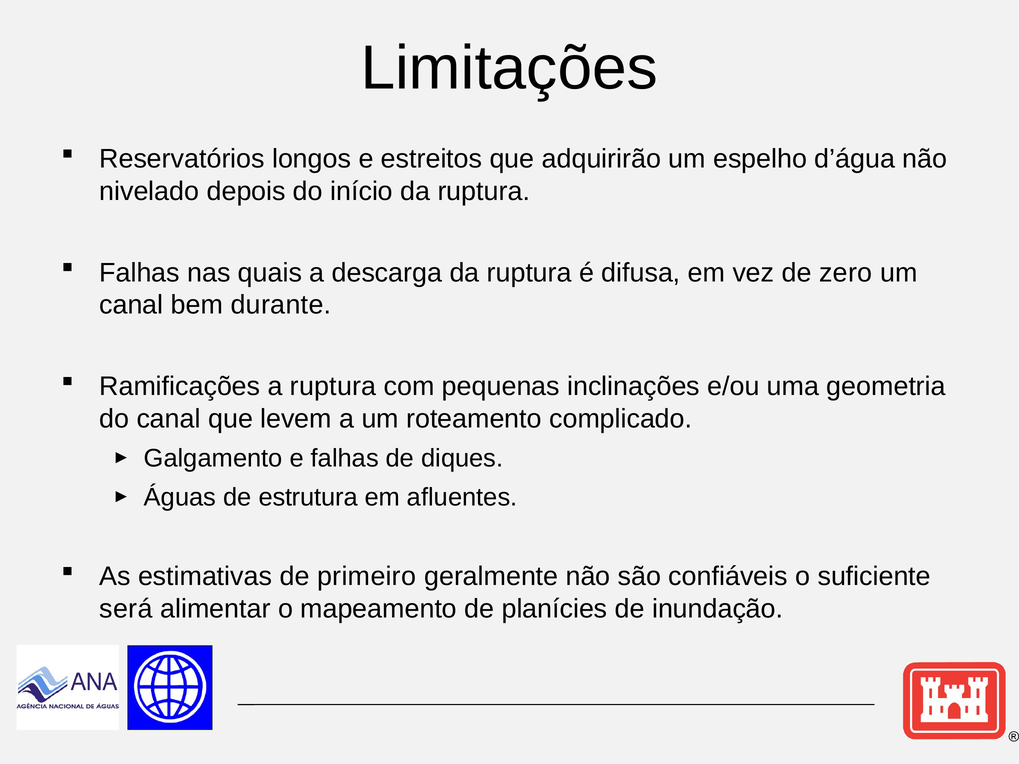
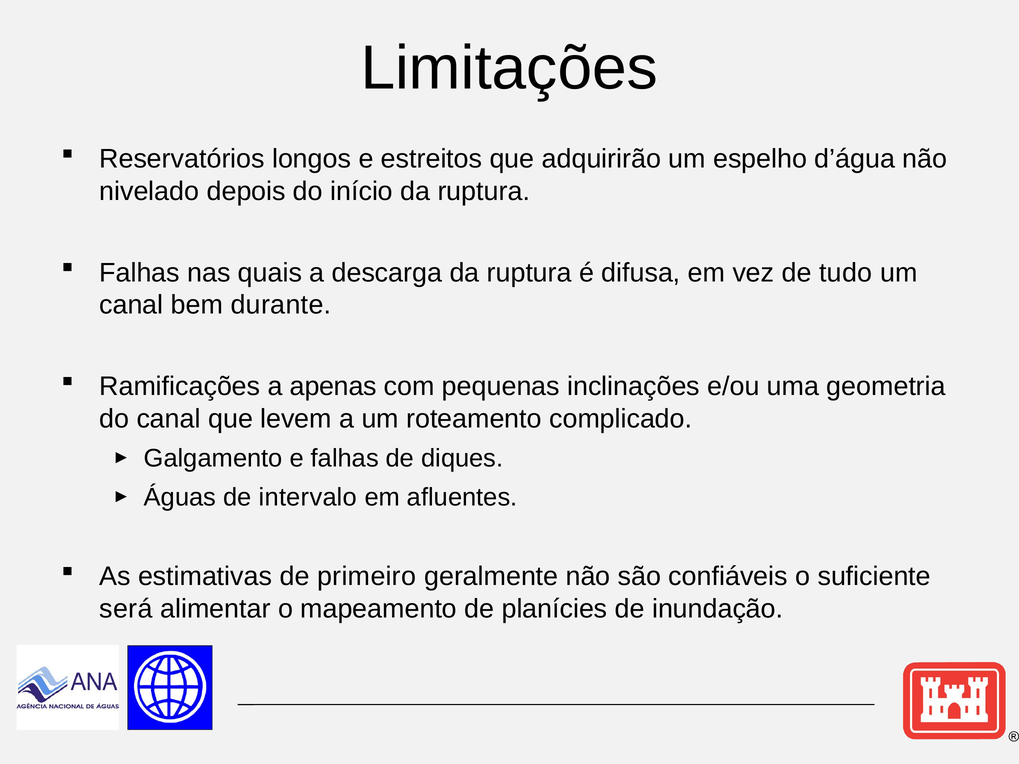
zero: zero -> tudo (846, 273)
a ruptura: ruptura -> apenas (333, 387)
estrutura: estrutura -> intervalo (308, 498)
